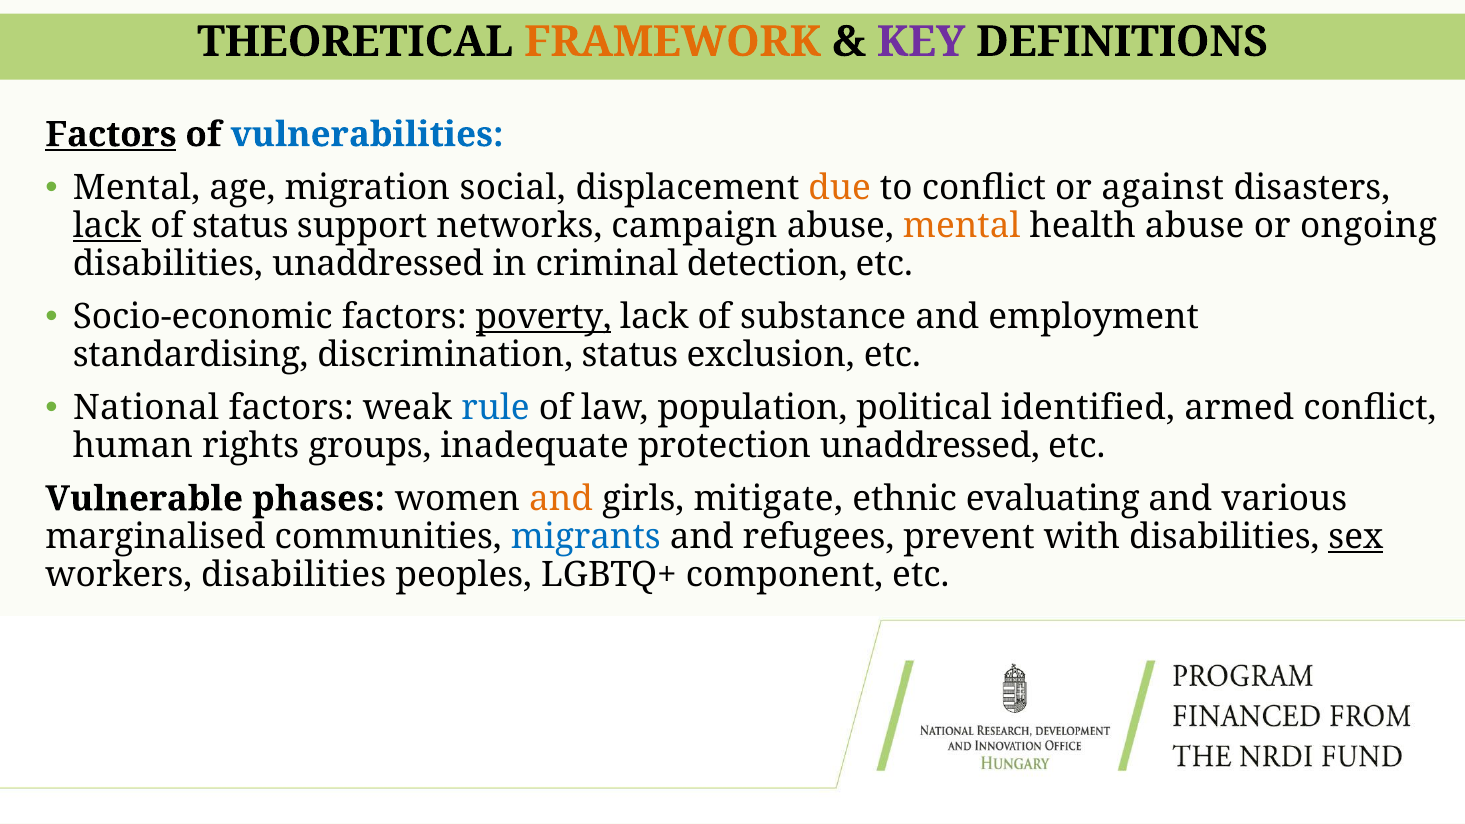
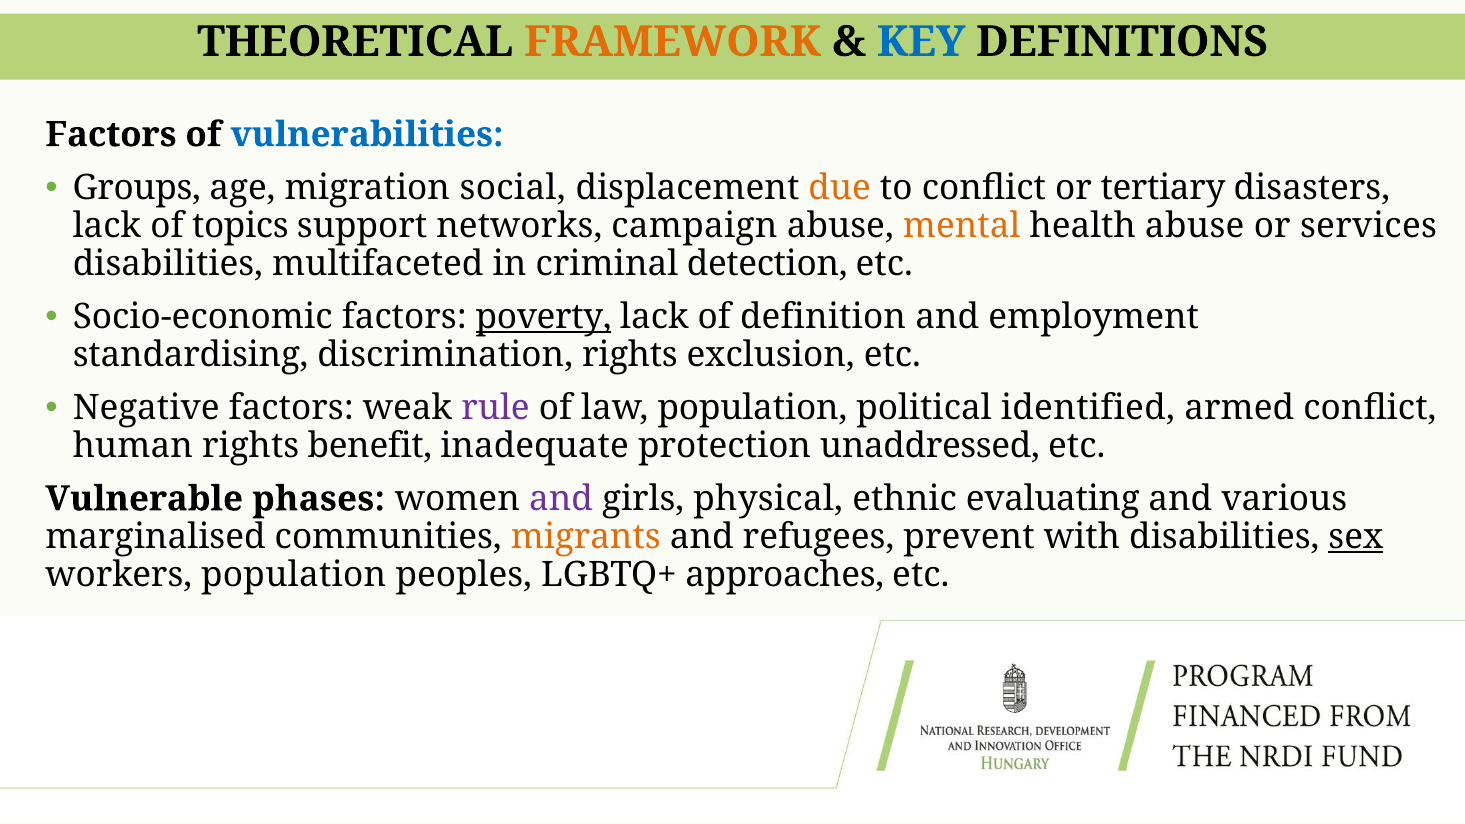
KEY colour: purple -> blue (921, 42)
Factors underline: present -> none (111, 135)
Mental: Mental -> Groups (137, 188)
against: against -> tertiary (1163, 188)
lack underline: present -> none (107, 226)
of status: status -> topics (240, 226)
ongoing: ongoing -> services (1369, 226)
disabilities unaddressed: unaddressed -> multifaceted (378, 264)
substance: substance -> definition (823, 317)
discrimination status: status -> rights (630, 355)
National: National -> Negative (146, 408)
rule colour: blue -> purple (496, 408)
groups: groups -> benefit (370, 446)
and colour: orange -> purple (561, 499)
mitigate: mitigate -> physical (768, 499)
migrants colour: blue -> orange (586, 537)
workers disabilities: disabilities -> population (294, 575)
component: component -> approaches (785, 575)
